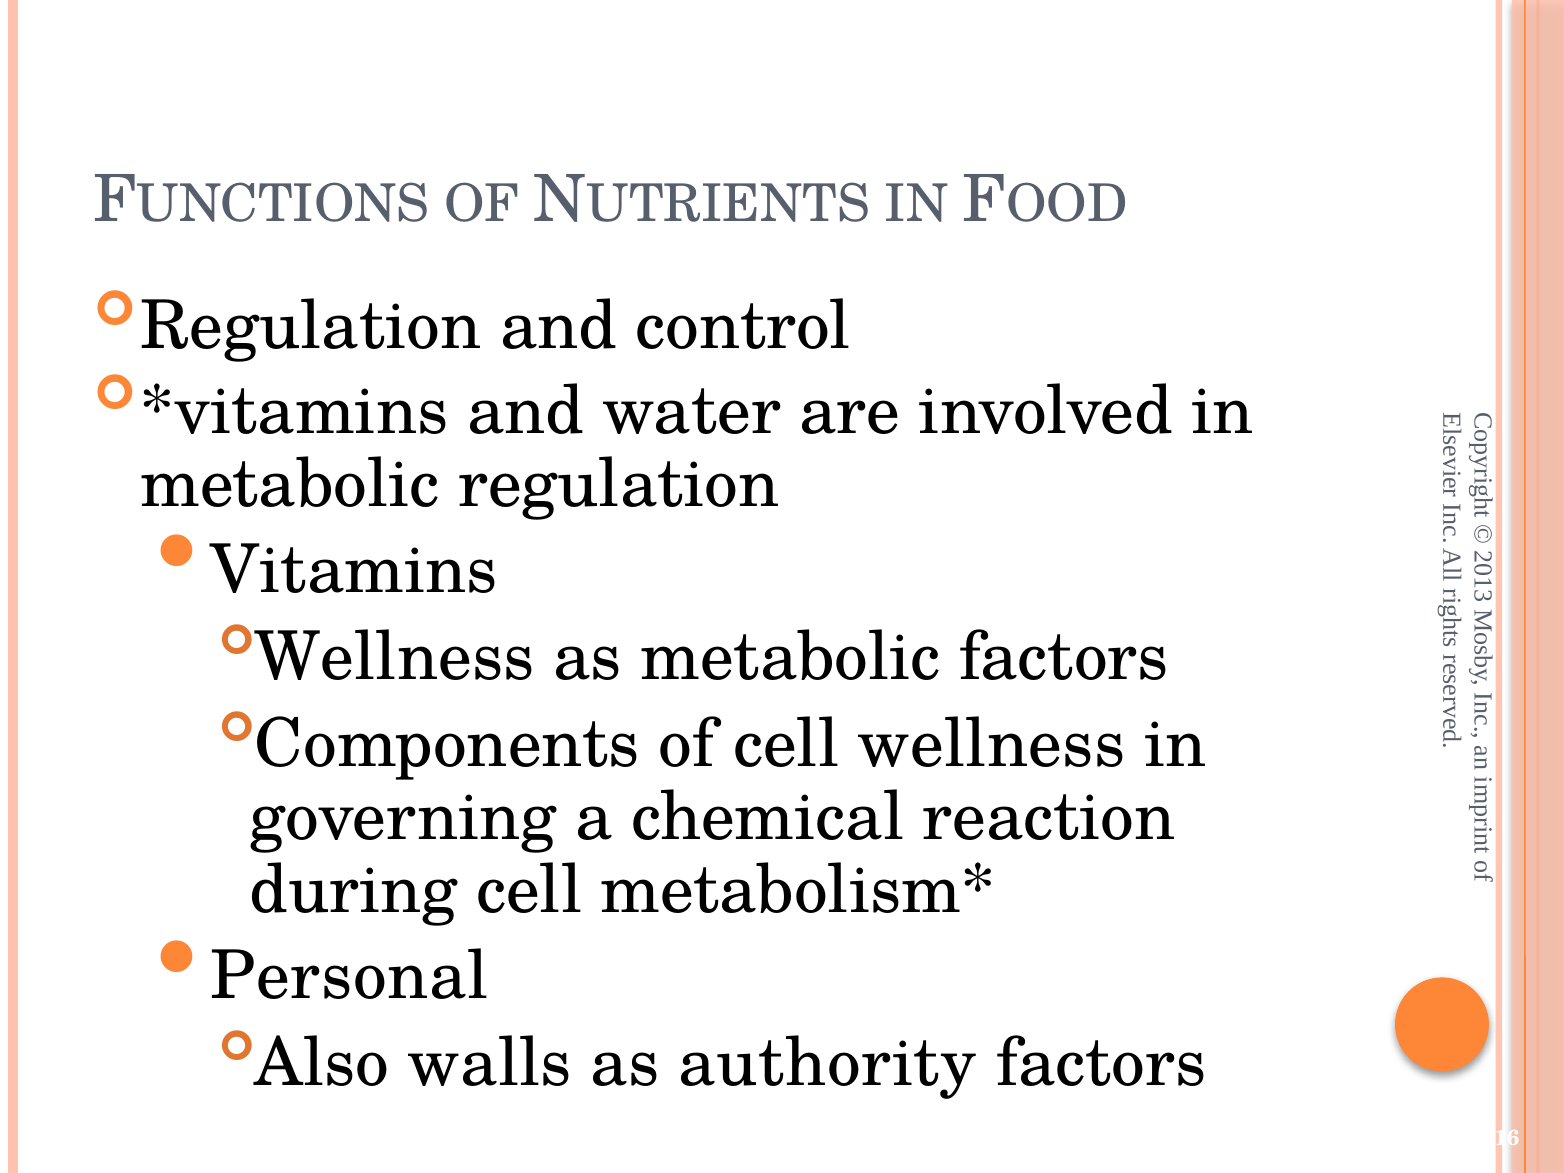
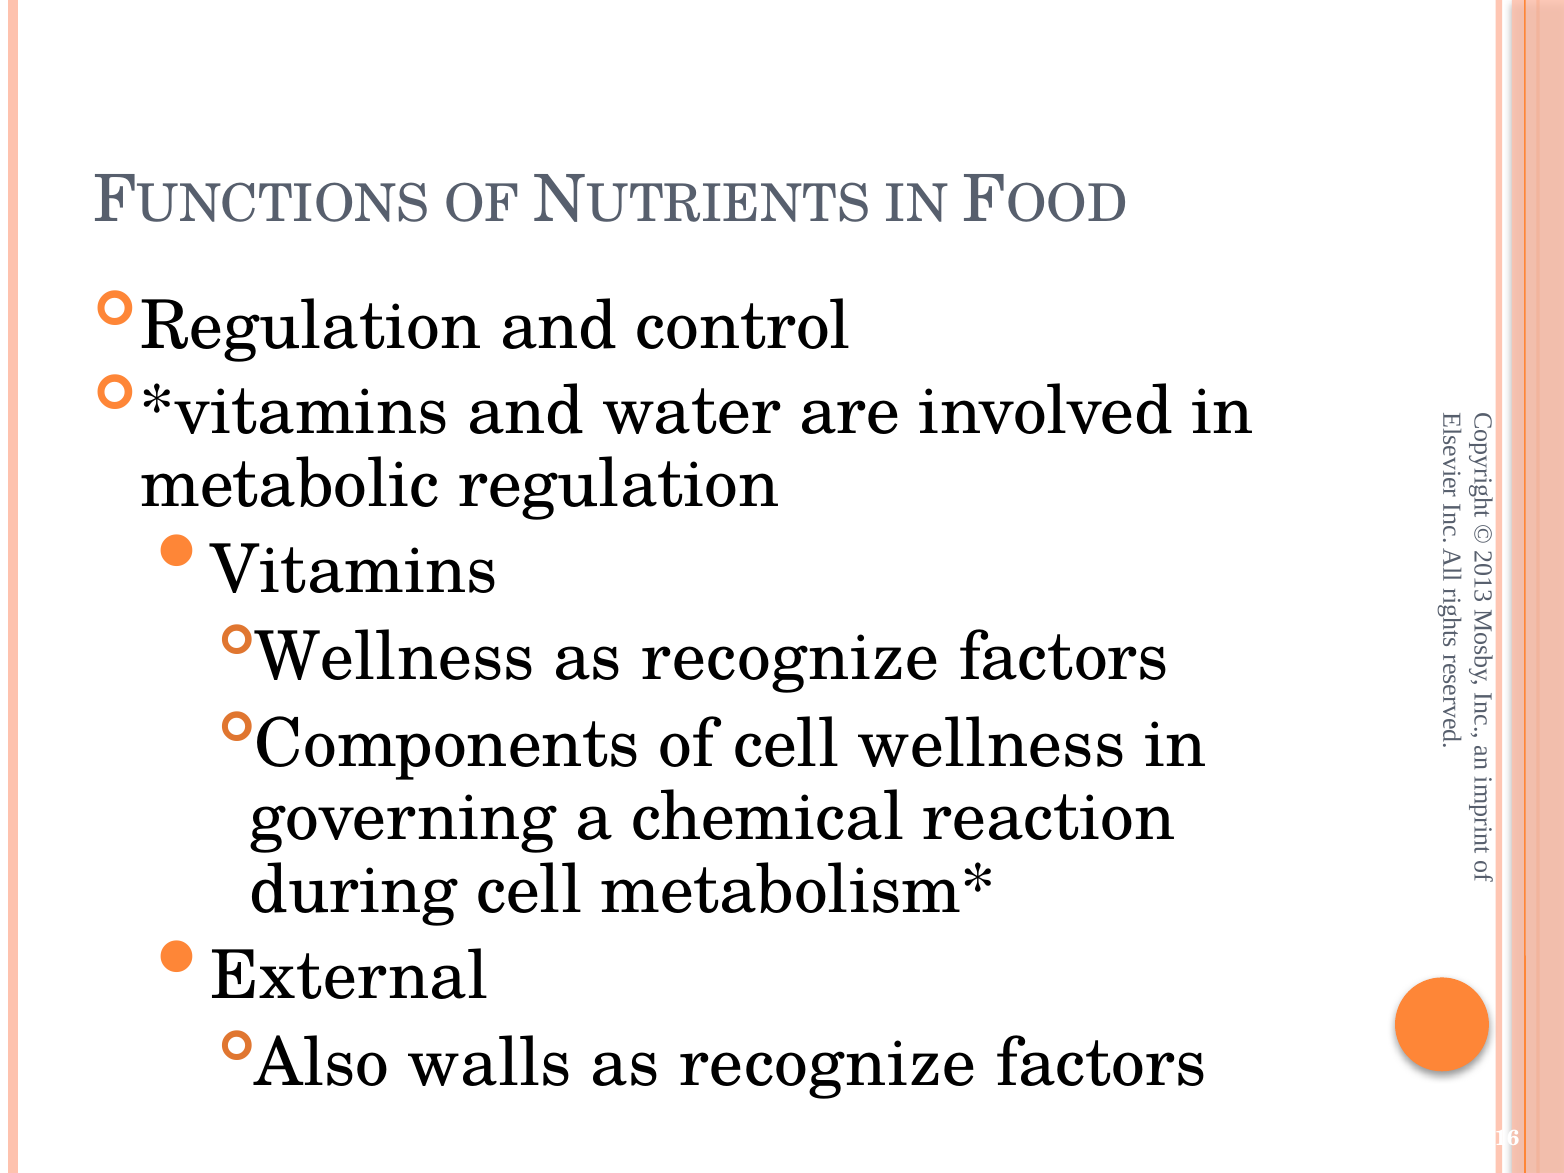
metabolic: metabolic -> recognize (790, 657)
Personal: Personal -> External (350, 977)
authority: authority -> recognize (828, 1063)
